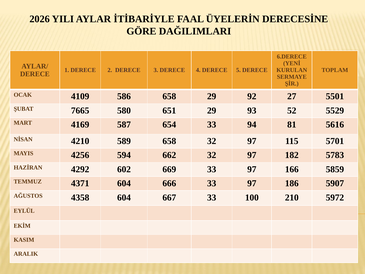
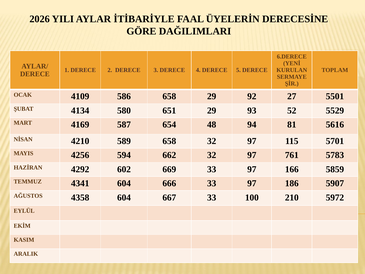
7665: 7665 -> 4134 (80, 110)
654 33: 33 -> 48 (212, 125)
182: 182 -> 761 (292, 155)
4371: 4371 -> 4341 (80, 183)
